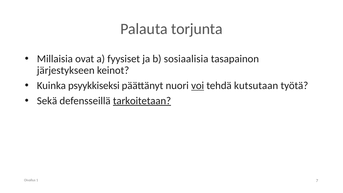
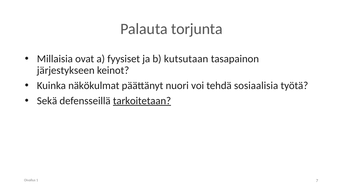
sosiaalisia: sosiaalisia -> kutsutaan (186, 59)
psyykkiseksi: psyykkiseksi -> näkökulmat (94, 86)
voi underline: present -> none (198, 86)
kutsutaan: kutsutaan -> sosiaalisia (256, 86)
